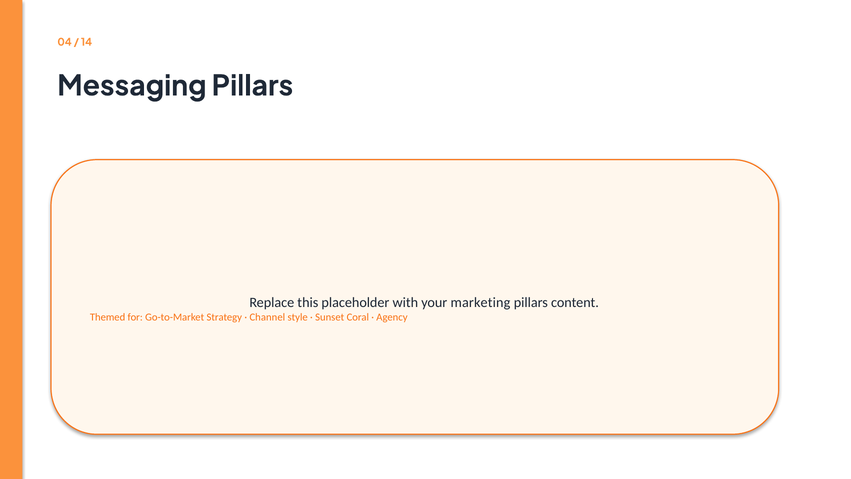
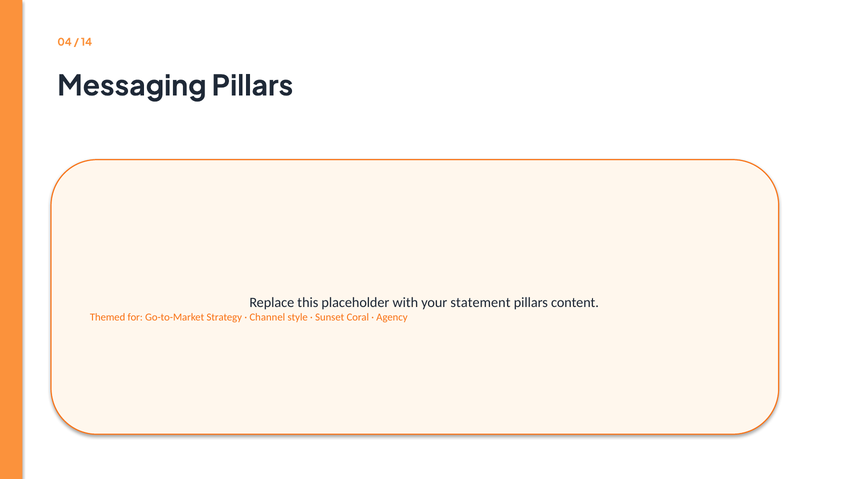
marketing: marketing -> statement (480, 303)
